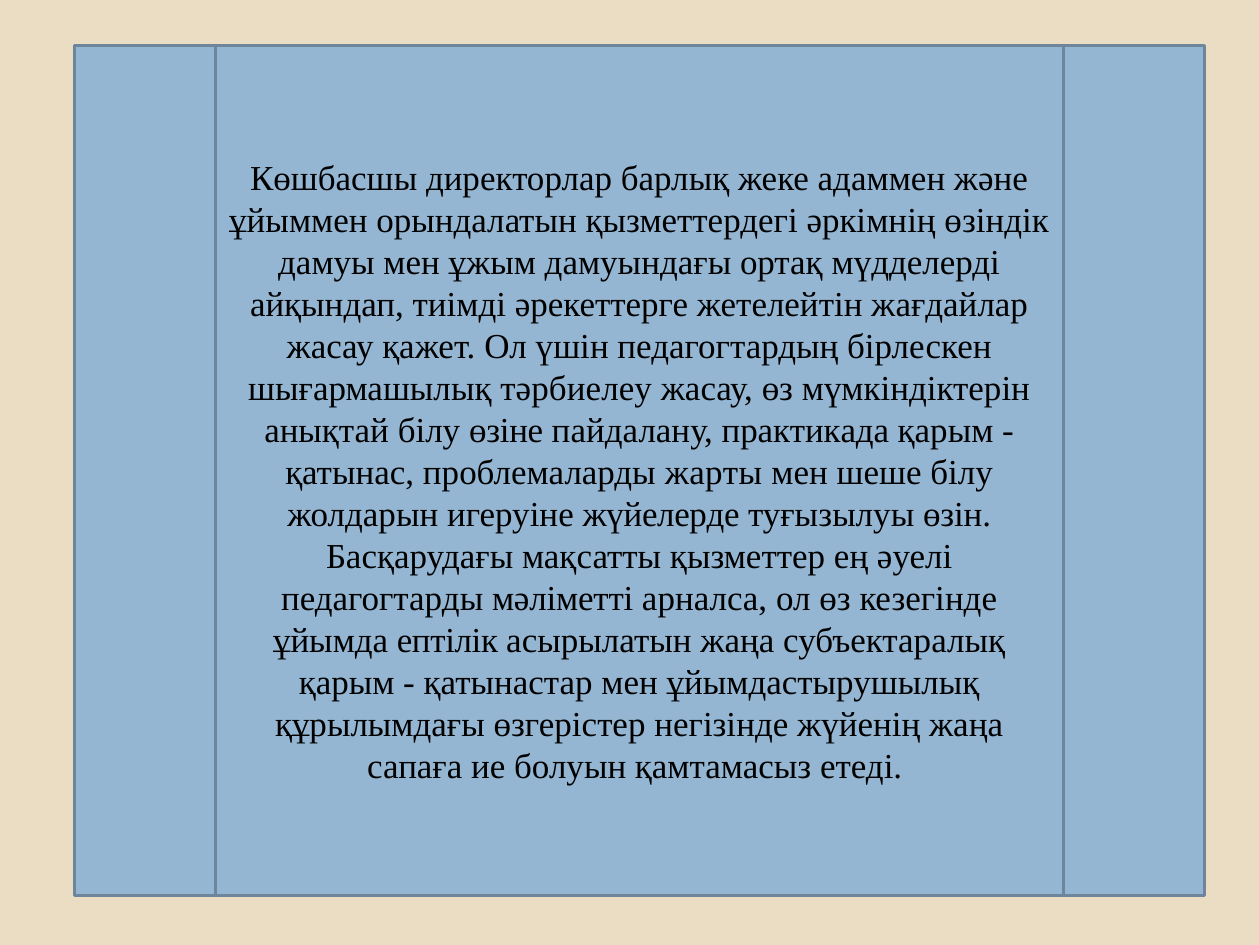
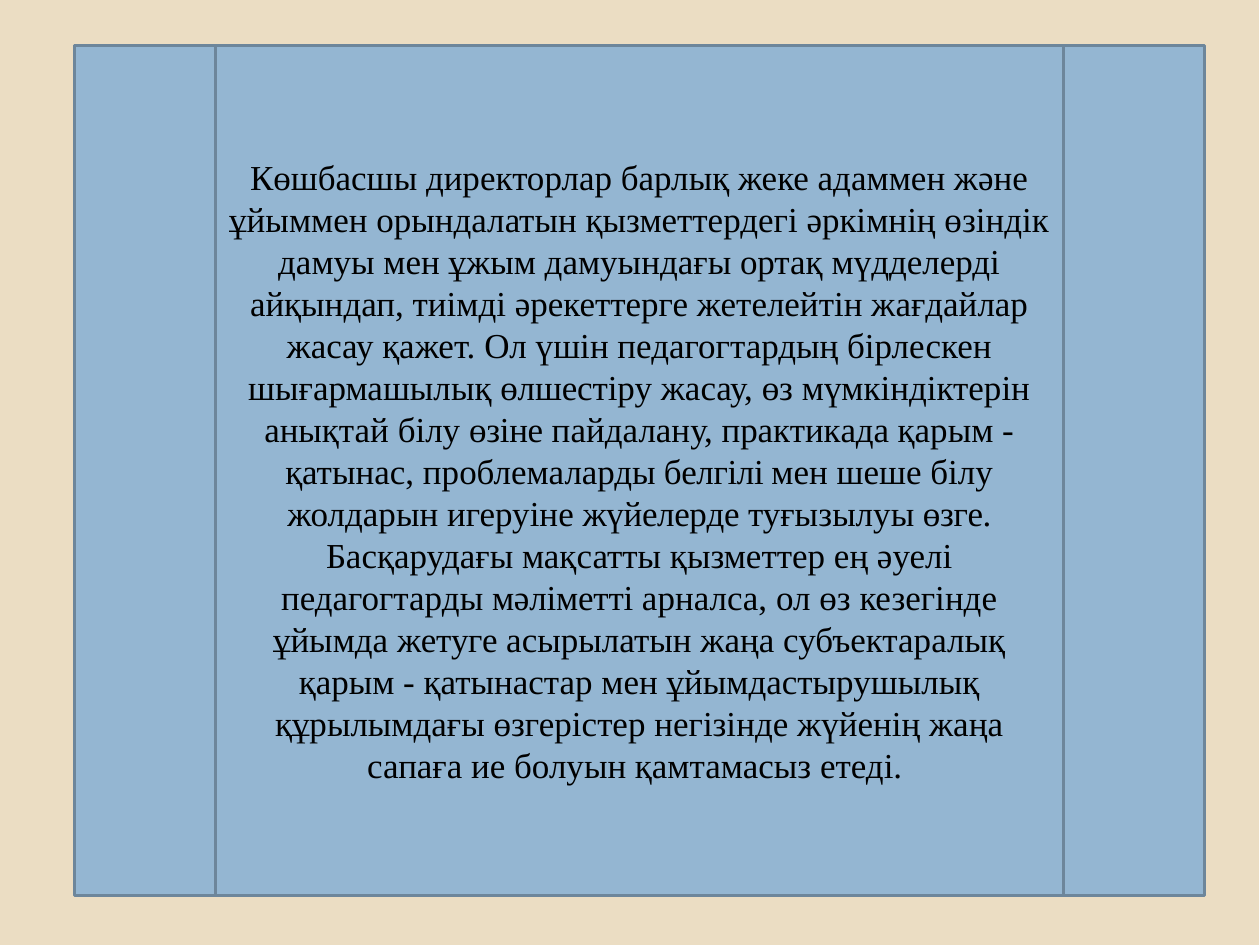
тәрбиелеу: тәрбиелеу -> өлшестіру (576, 389)
жарты: жарты -> белгілі (714, 473)
өзін: өзін -> өзге (957, 515)
ептілік: ептілік -> жетуге (447, 641)
